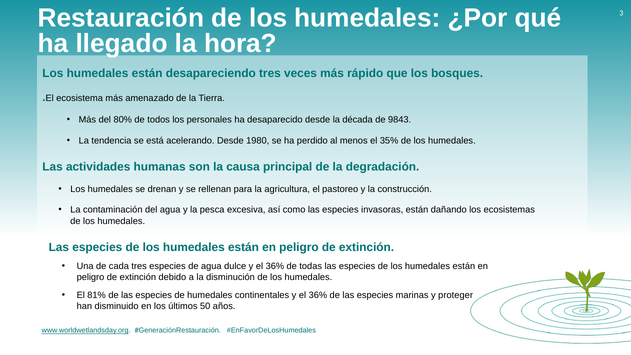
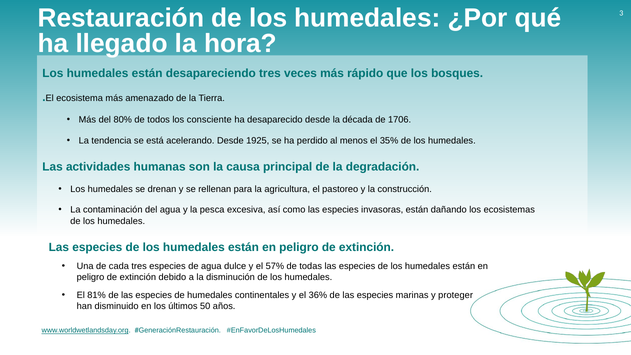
personales: personales -> consciente (209, 120)
9843: 9843 -> 1706 (400, 120)
1980: 1980 -> 1925 (258, 141)
dulce y el 36%: 36% -> 57% (275, 266)
